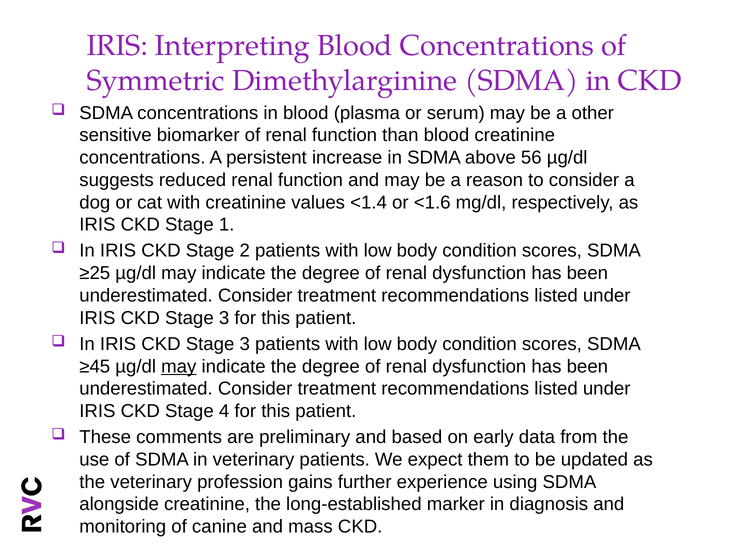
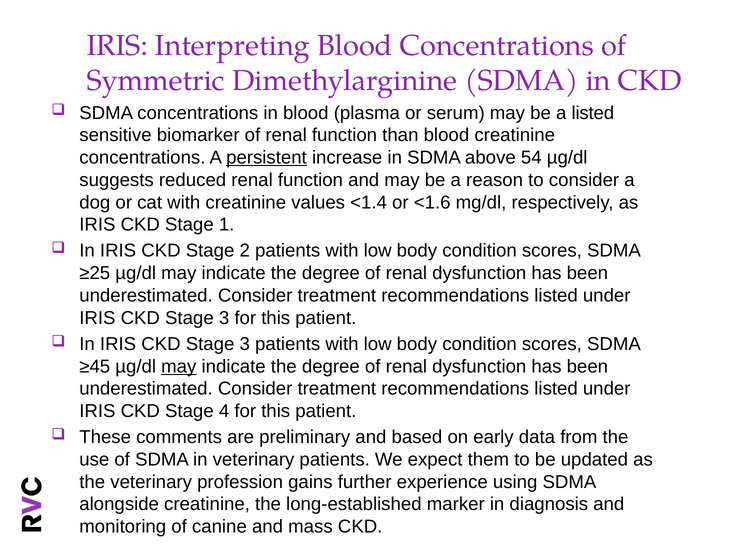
a other: other -> listed (593, 113)
persistent underline: none -> present (266, 158)
56: 56 -> 54 (531, 158)
